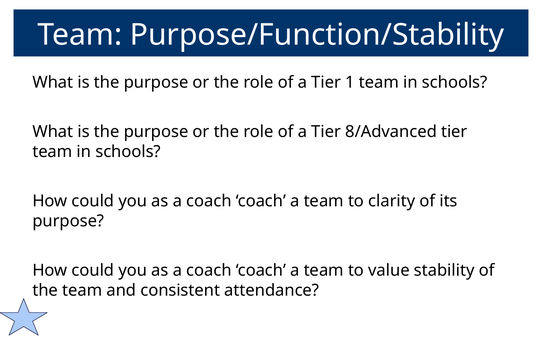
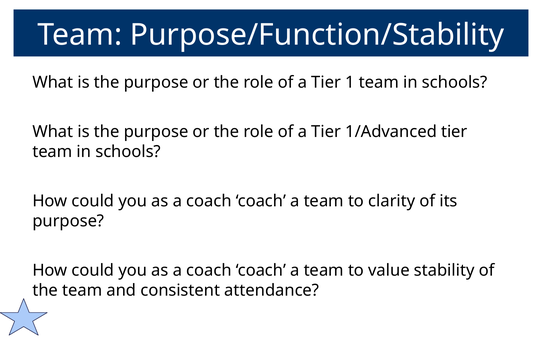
8/Advanced: 8/Advanced -> 1/Advanced (391, 132)
